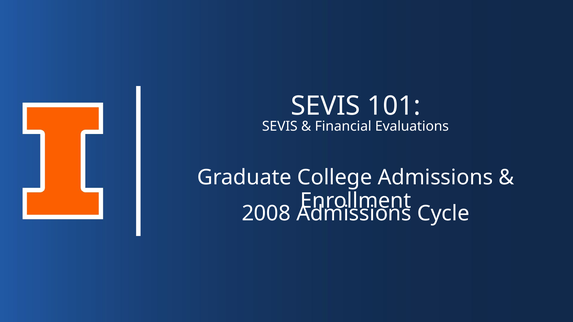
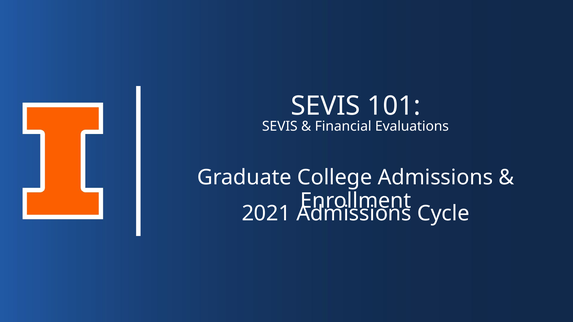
2008: 2008 -> 2021 (266, 214)
